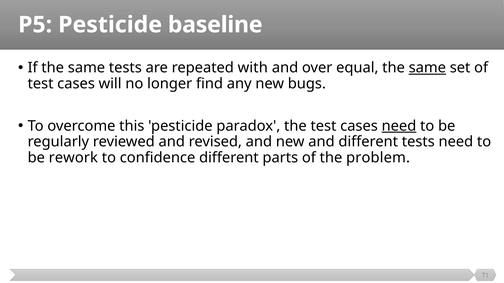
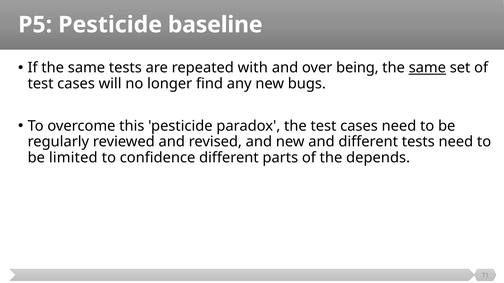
equal: equal -> being (357, 68)
need underline: present -> none (399, 126)
rework: rework -> limited (73, 158)
problem: problem -> depends (378, 158)
